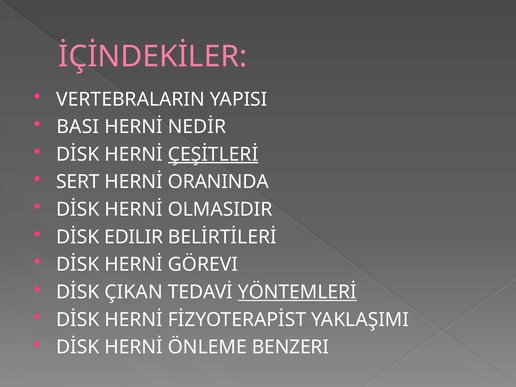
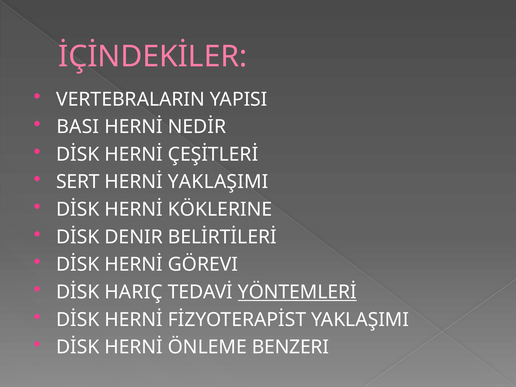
ÇEŞİTLERİ underline: present -> none (213, 154)
HERNİ ORANINDA: ORANINDA -> YAKLAŞIMI (218, 182)
OLMASIDIR: OLMASIDIR -> KÖKLERINE (220, 209)
EDILIR: EDILIR -> DENIR (134, 237)
ÇIKAN: ÇIKAN -> HARIÇ (134, 292)
